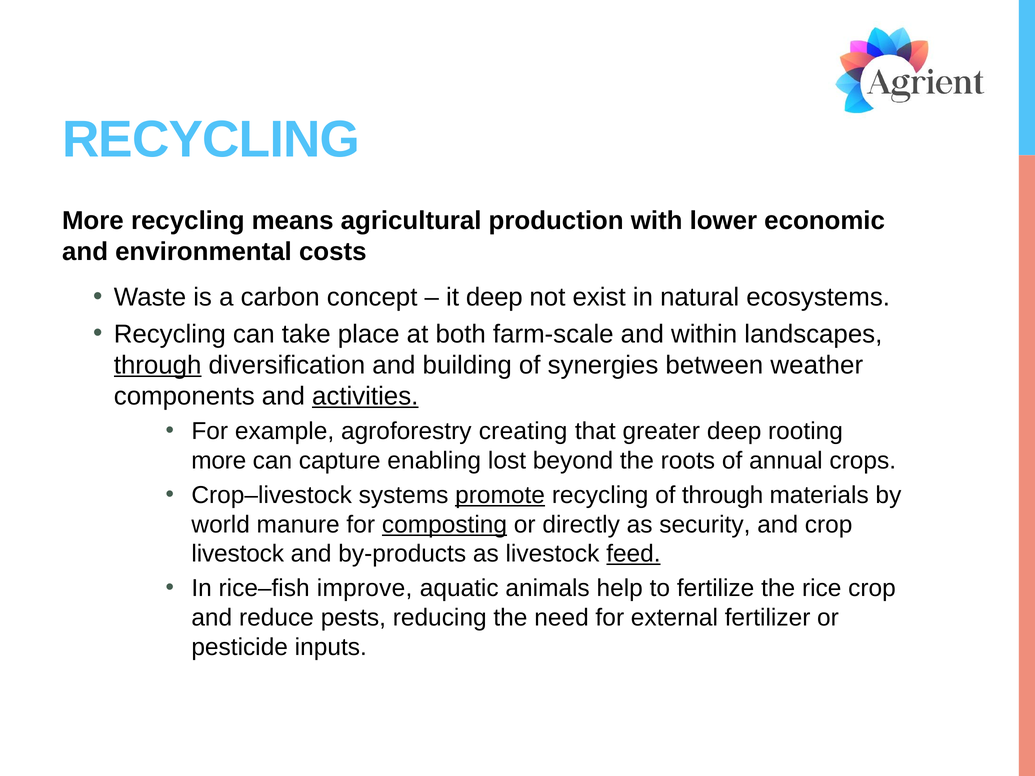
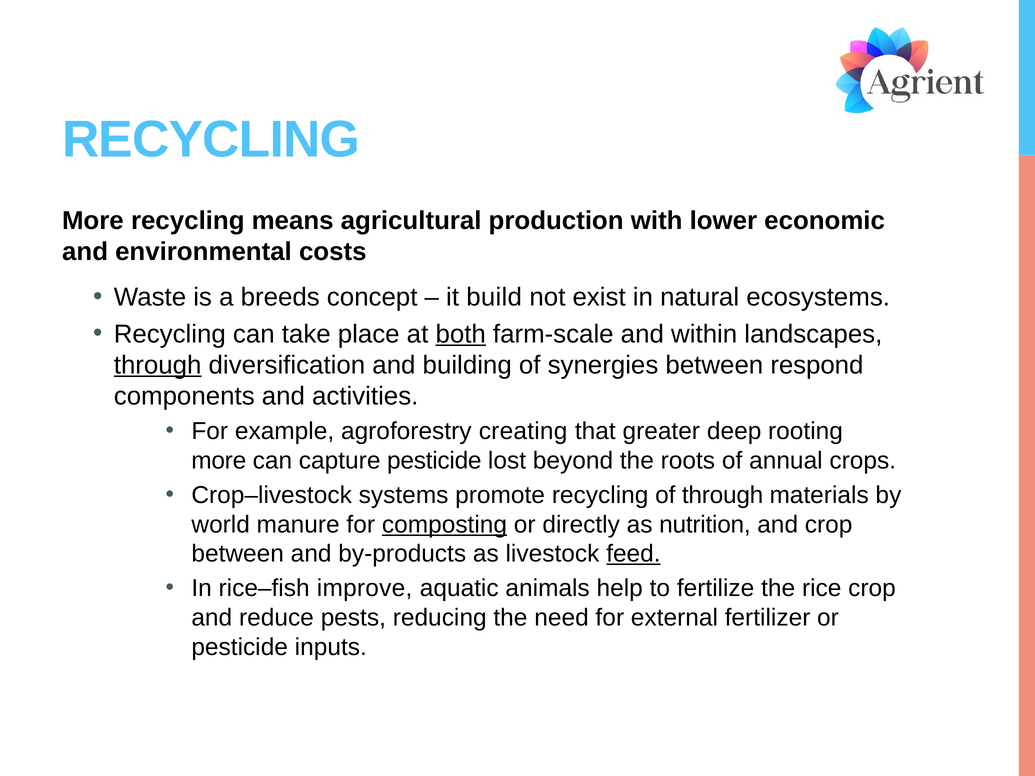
carbon: carbon -> breeds (280, 297)
it deep: deep -> build (494, 297)
both underline: none -> present (461, 334)
weather: weather -> respond (817, 365)
activities underline: present -> none (365, 396)
capture enabling: enabling -> pesticide (434, 461)
promote underline: present -> none (500, 495)
security: security -> nutrition (705, 525)
livestock: livestock -> between (238, 554)
